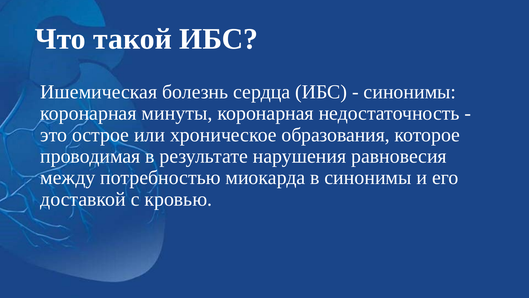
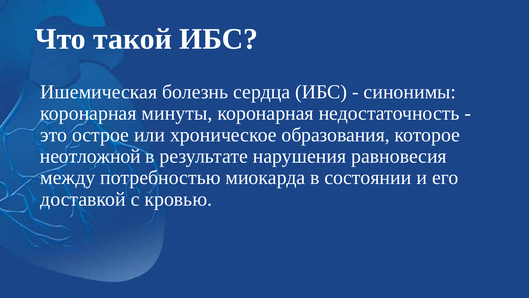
проводимая: проводимая -> неотложной (90, 156)
в синонимы: синонимы -> состоянии (368, 178)
